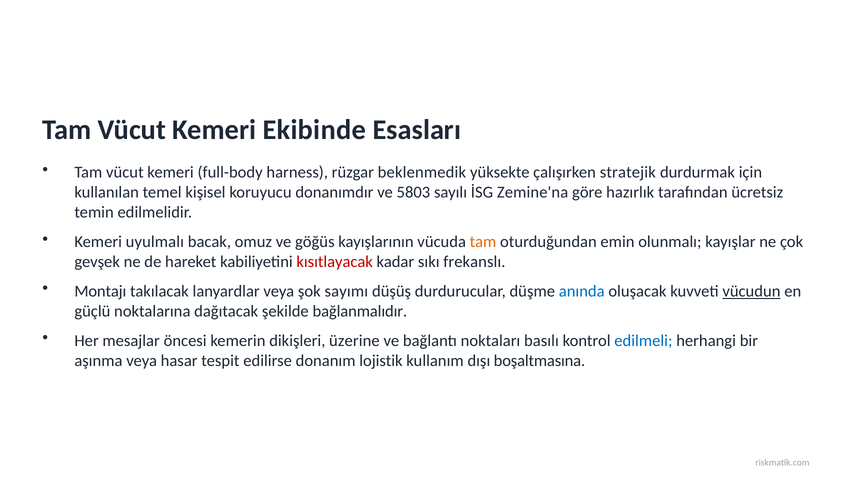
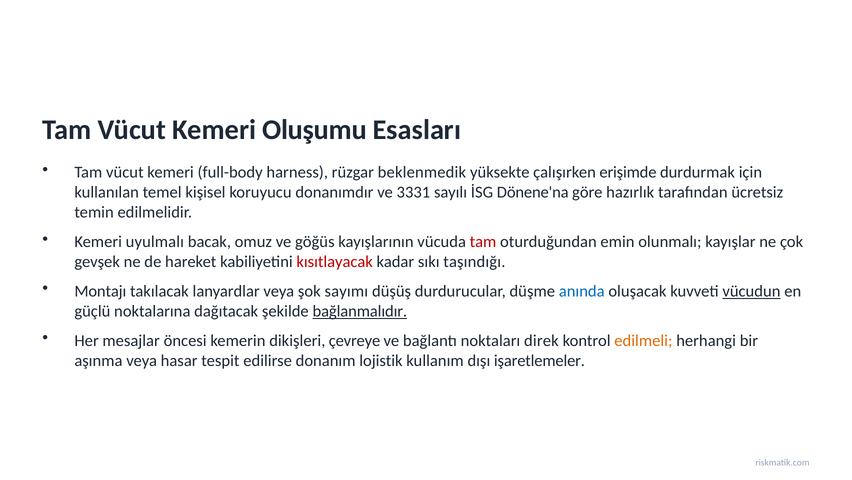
Ekibinde: Ekibinde -> Oluşumu (315, 129)
stratejik: stratejik -> erişimde (628, 172)
5803: 5803 -> 3331 (413, 192)
Zemine'na: Zemine'na -> Dönene'na (533, 192)
tam colour: orange -> red (483, 241)
frekanslı: frekanslı -> taşındığı (474, 261)
bağlanmalıdır underline: none -> present (360, 311)
üzerine: üzerine -> çevreye (355, 340)
basılı: basılı -> direk (541, 340)
edilmeli colour: blue -> orange (643, 340)
boşaltmasına: boşaltmasına -> işaretlemeler (539, 360)
